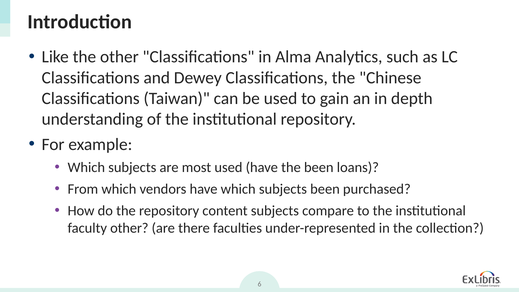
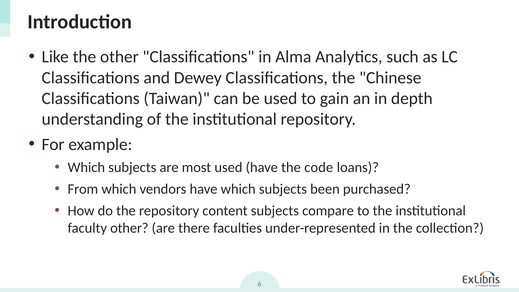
the been: been -> code (319, 167)
